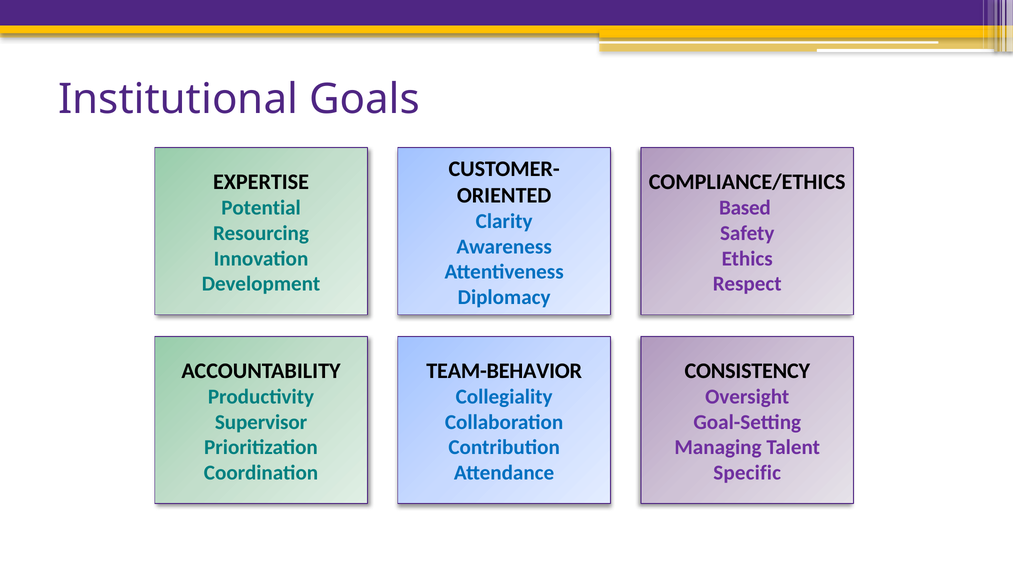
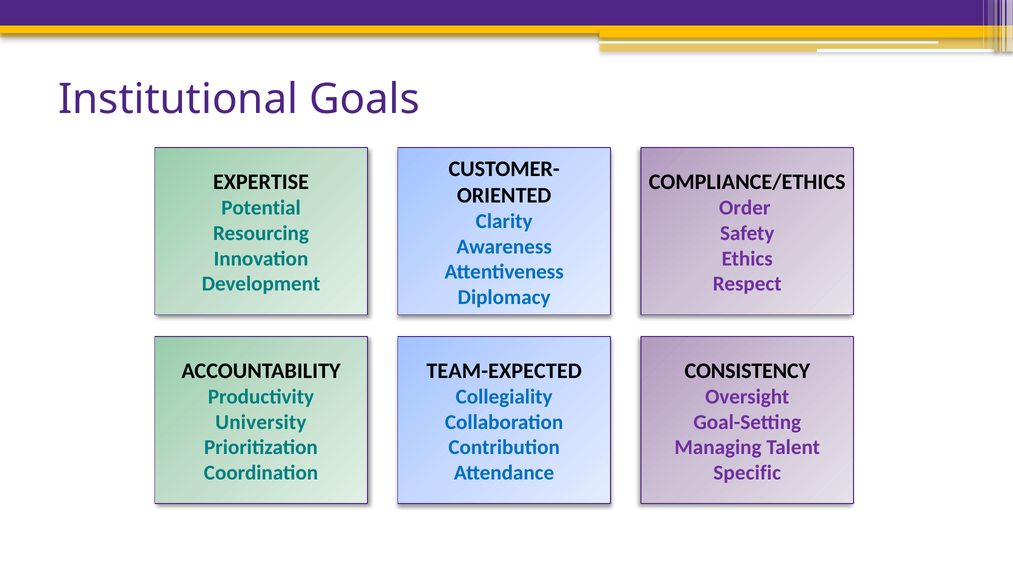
Based: Based -> Order (745, 208)
TEAM-BEHAVIOR: TEAM-BEHAVIOR -> TEAM-EXPECTED (504, 371)
Supervisor: Supervisor -> University (261, 422)
